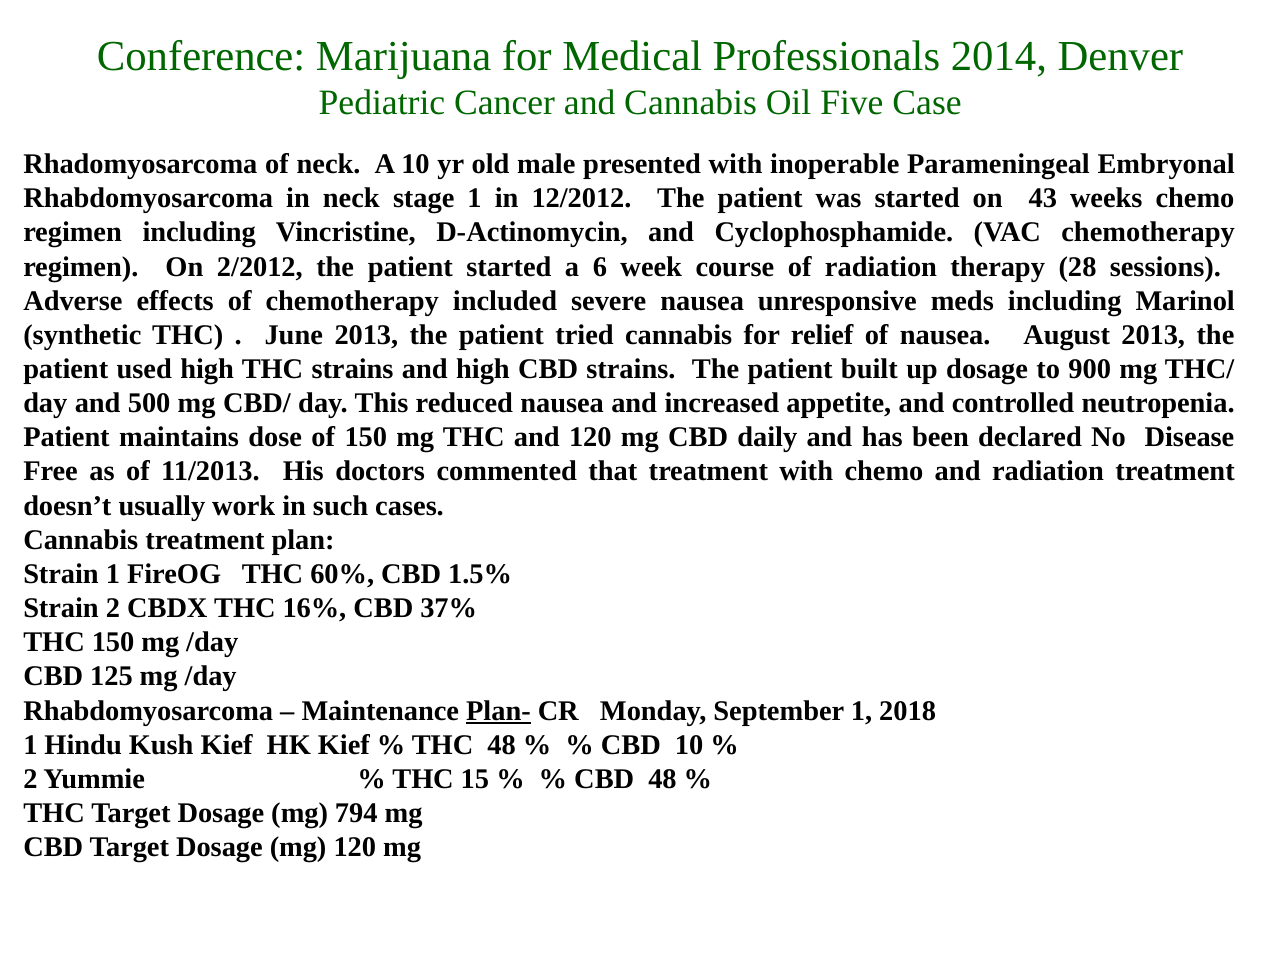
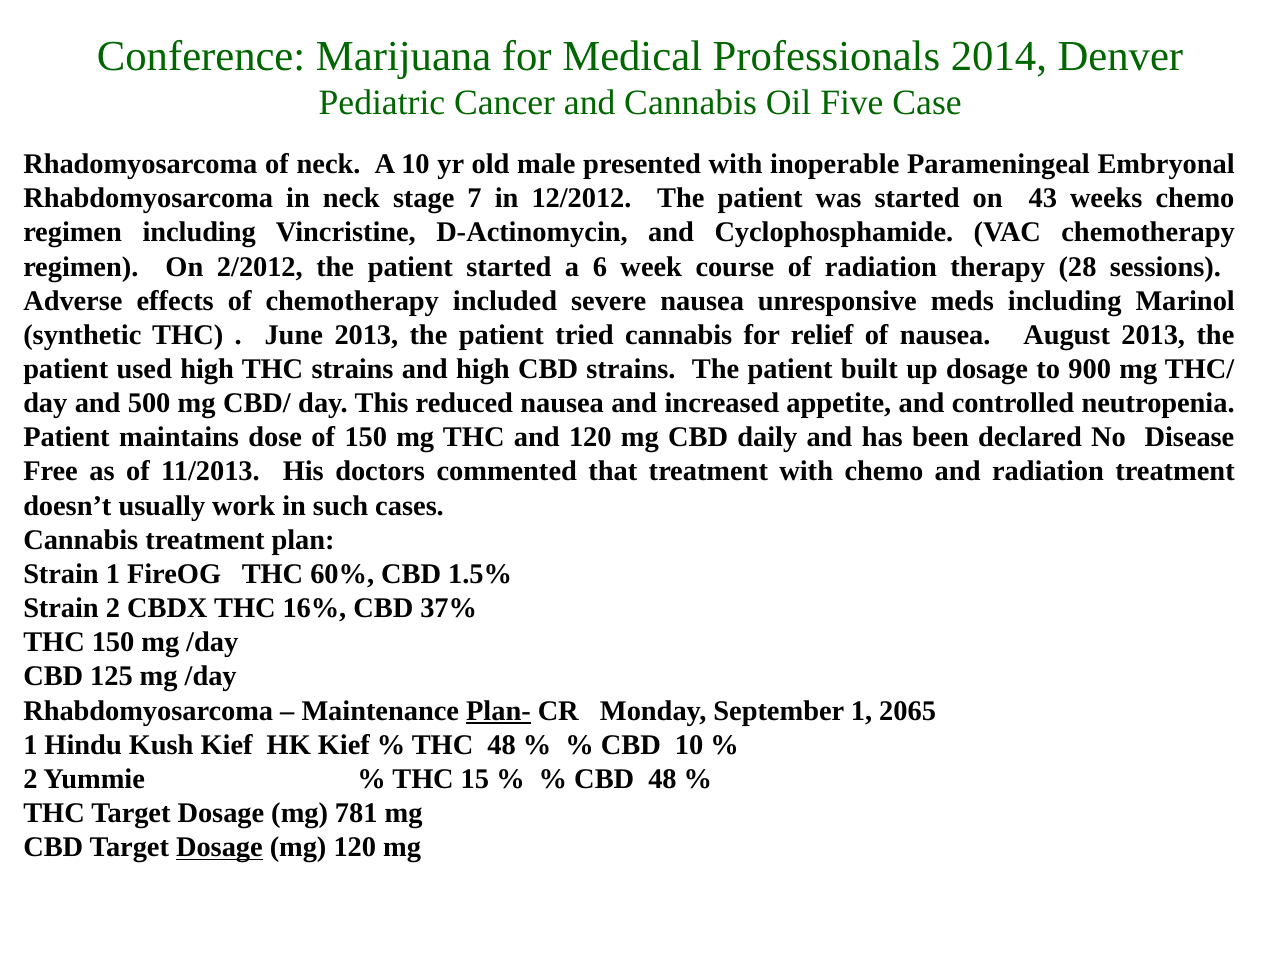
stage 1: 1 -> 7 (475, 198)
2018: 2018 -> 2065 (908, 710)
794: 794 -> 781 (356, 813)
Dosage underline: none -> present (219, 847)
